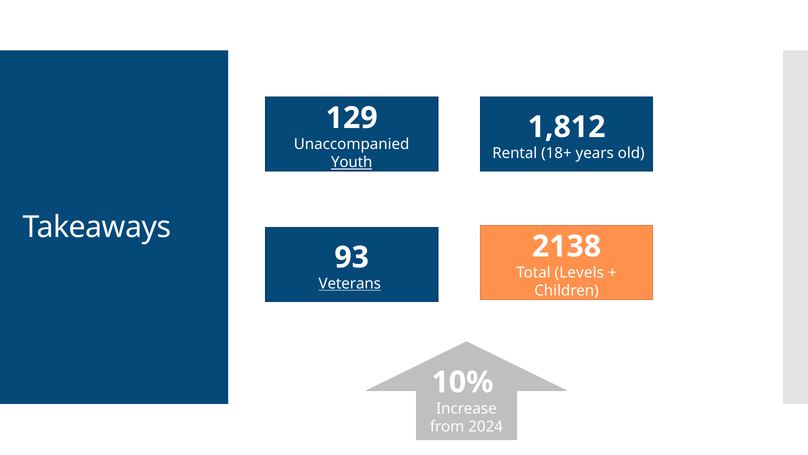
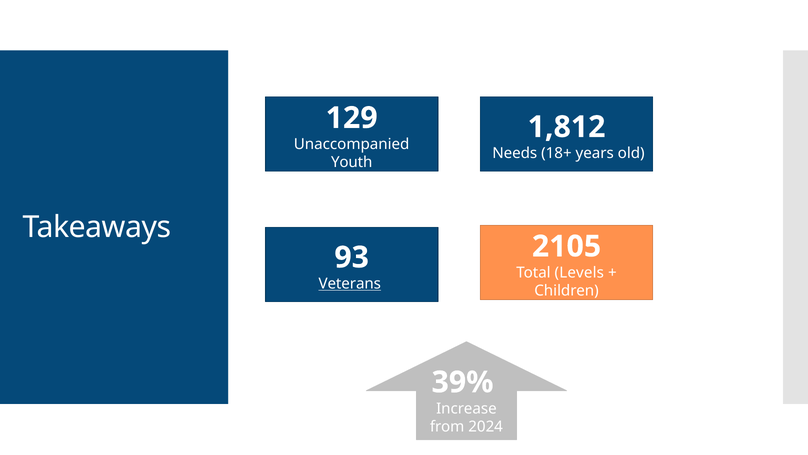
Rental: Rental -> Needs (515, 153)
Youth underline: present -> none (352, 162)
2138: 2138 -> 2105 (567, 246)
10%: 10% -> 39% (463, 382)
